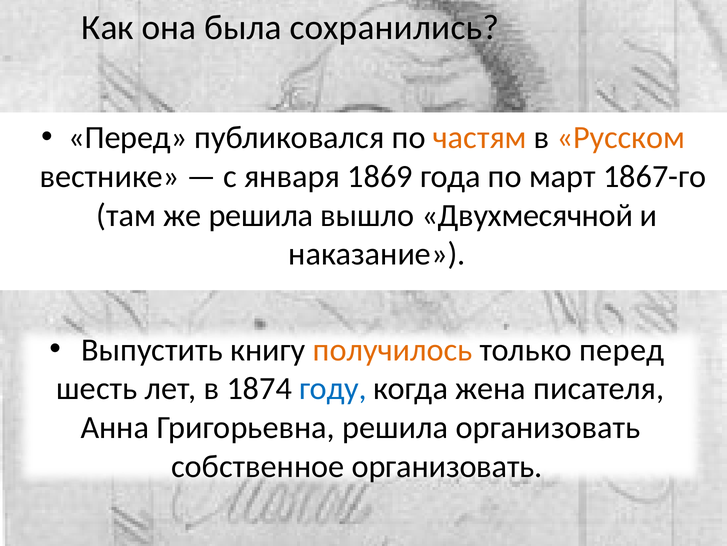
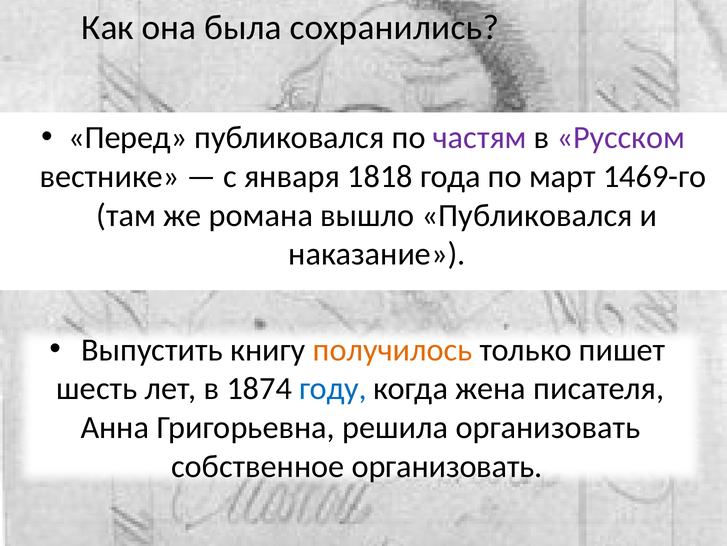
частям colour: orange -> purple (480, 138)
Русском colour: orange -> purple (621, 138)
1869: 1869 -> 1818 (380, 176)
1867-го: 1867-го -> 1469-го (655, 176)
же решила: решила -> романа (261, 215)
вышло Двухмесячной: Двухмесячной -> Публиковался (527, 215)
только перед: перед -> пишет (622, 349)
